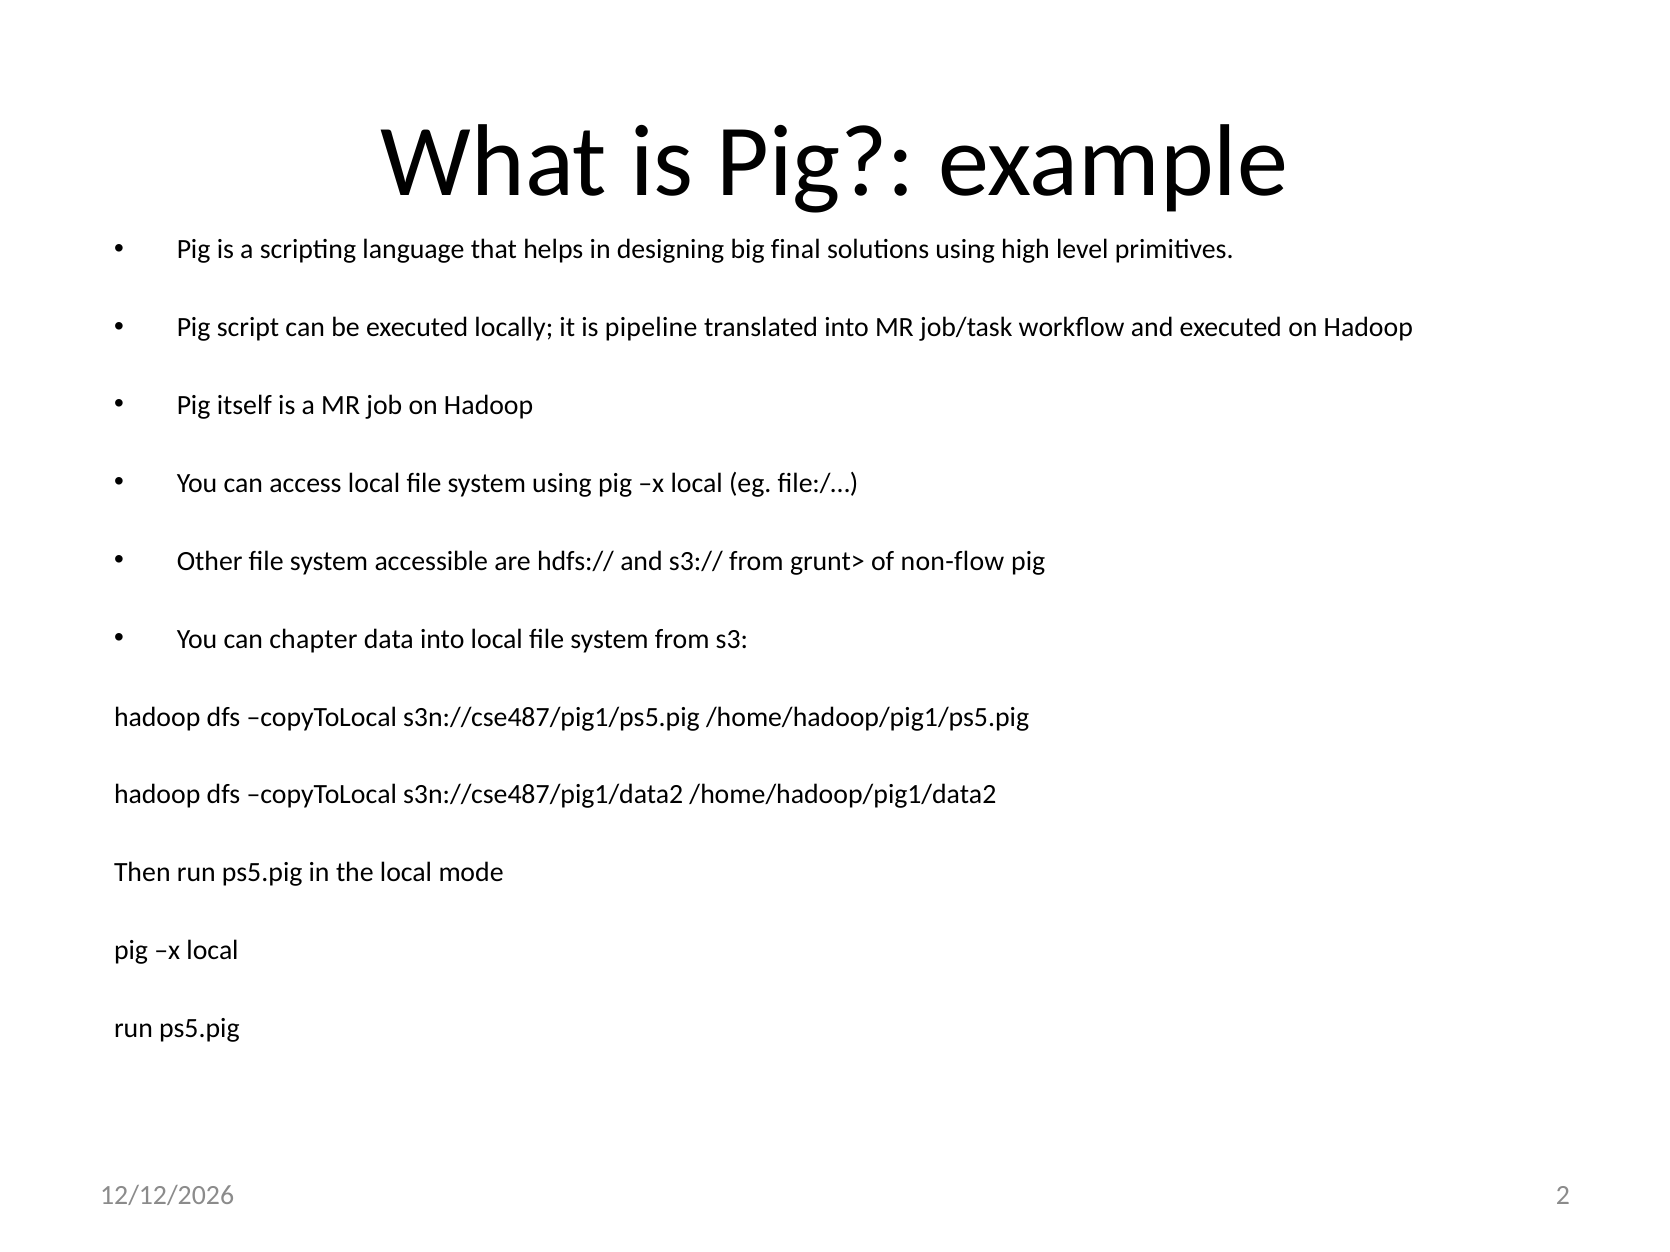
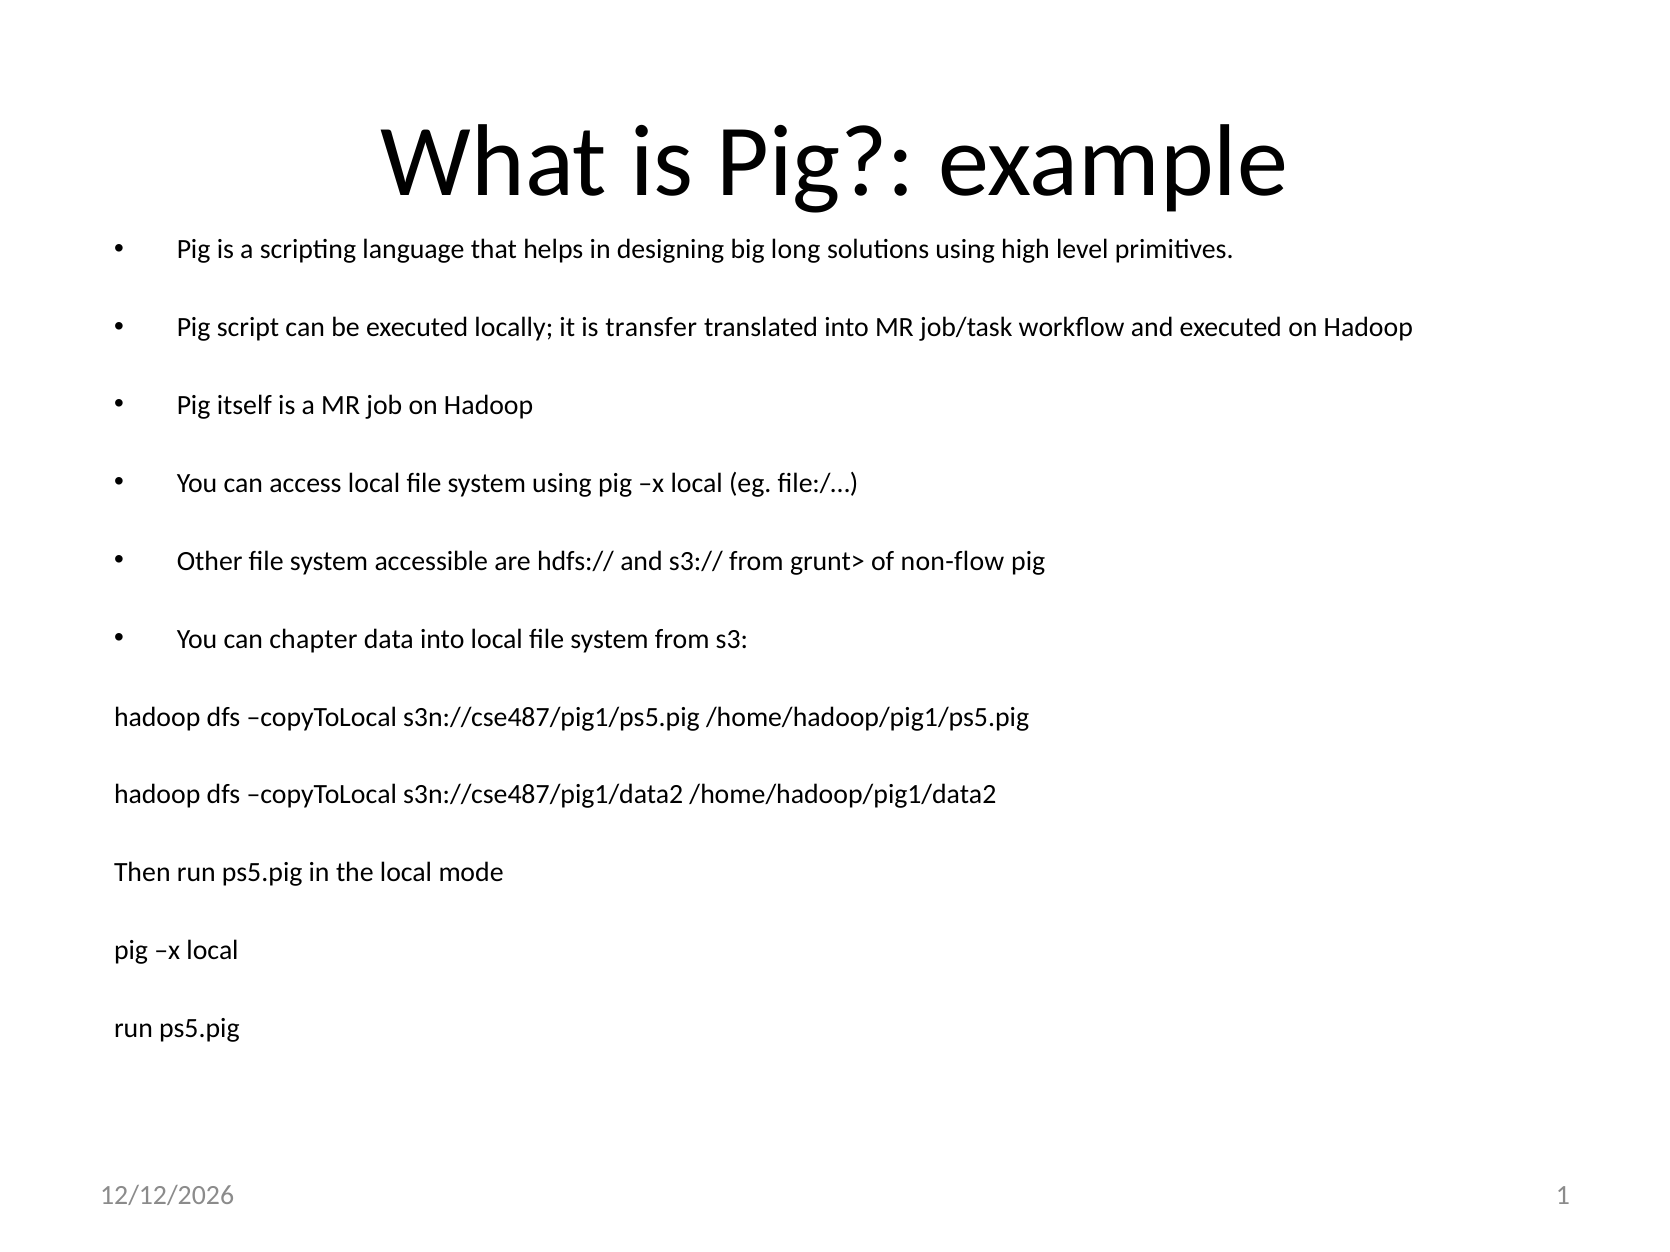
final: final -> long (796, 250)
pipeline: pipeline -> transfer (651, 328)
2: 2 -> 1 (1563, 1196)
